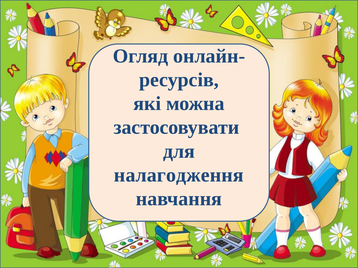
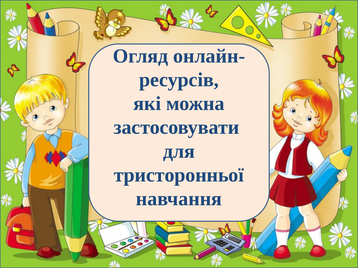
налагодження: налагодження -> тристоронньої (179, 175)
